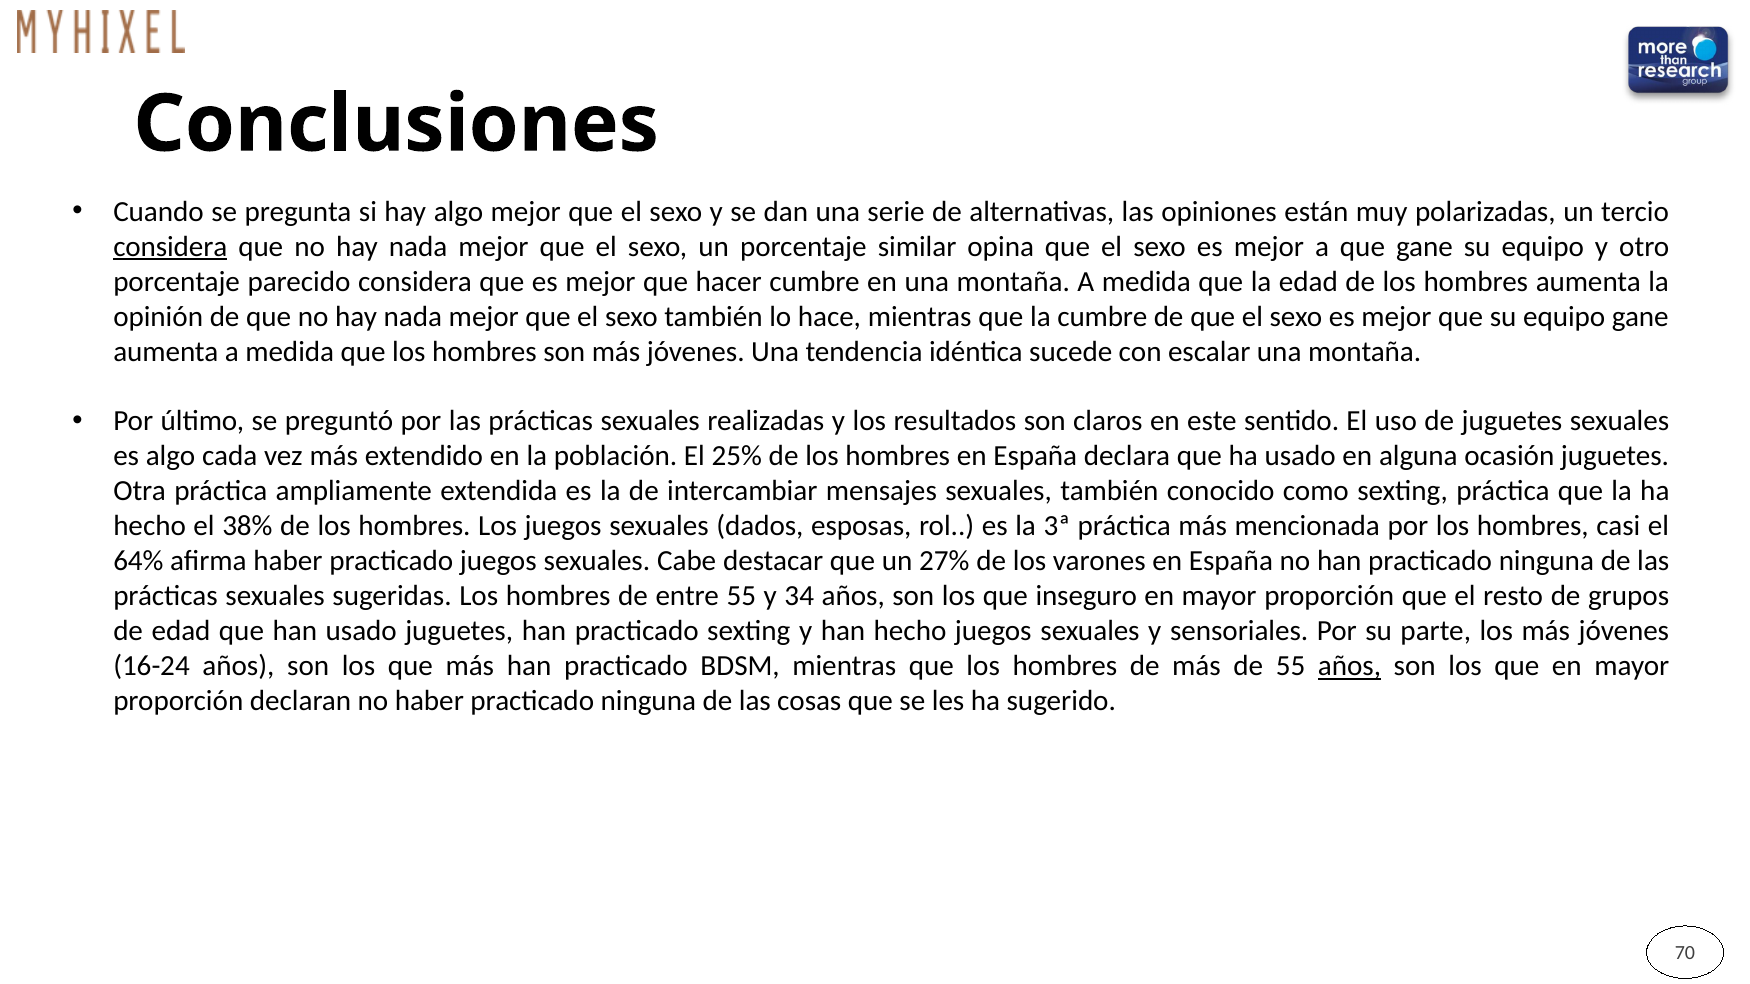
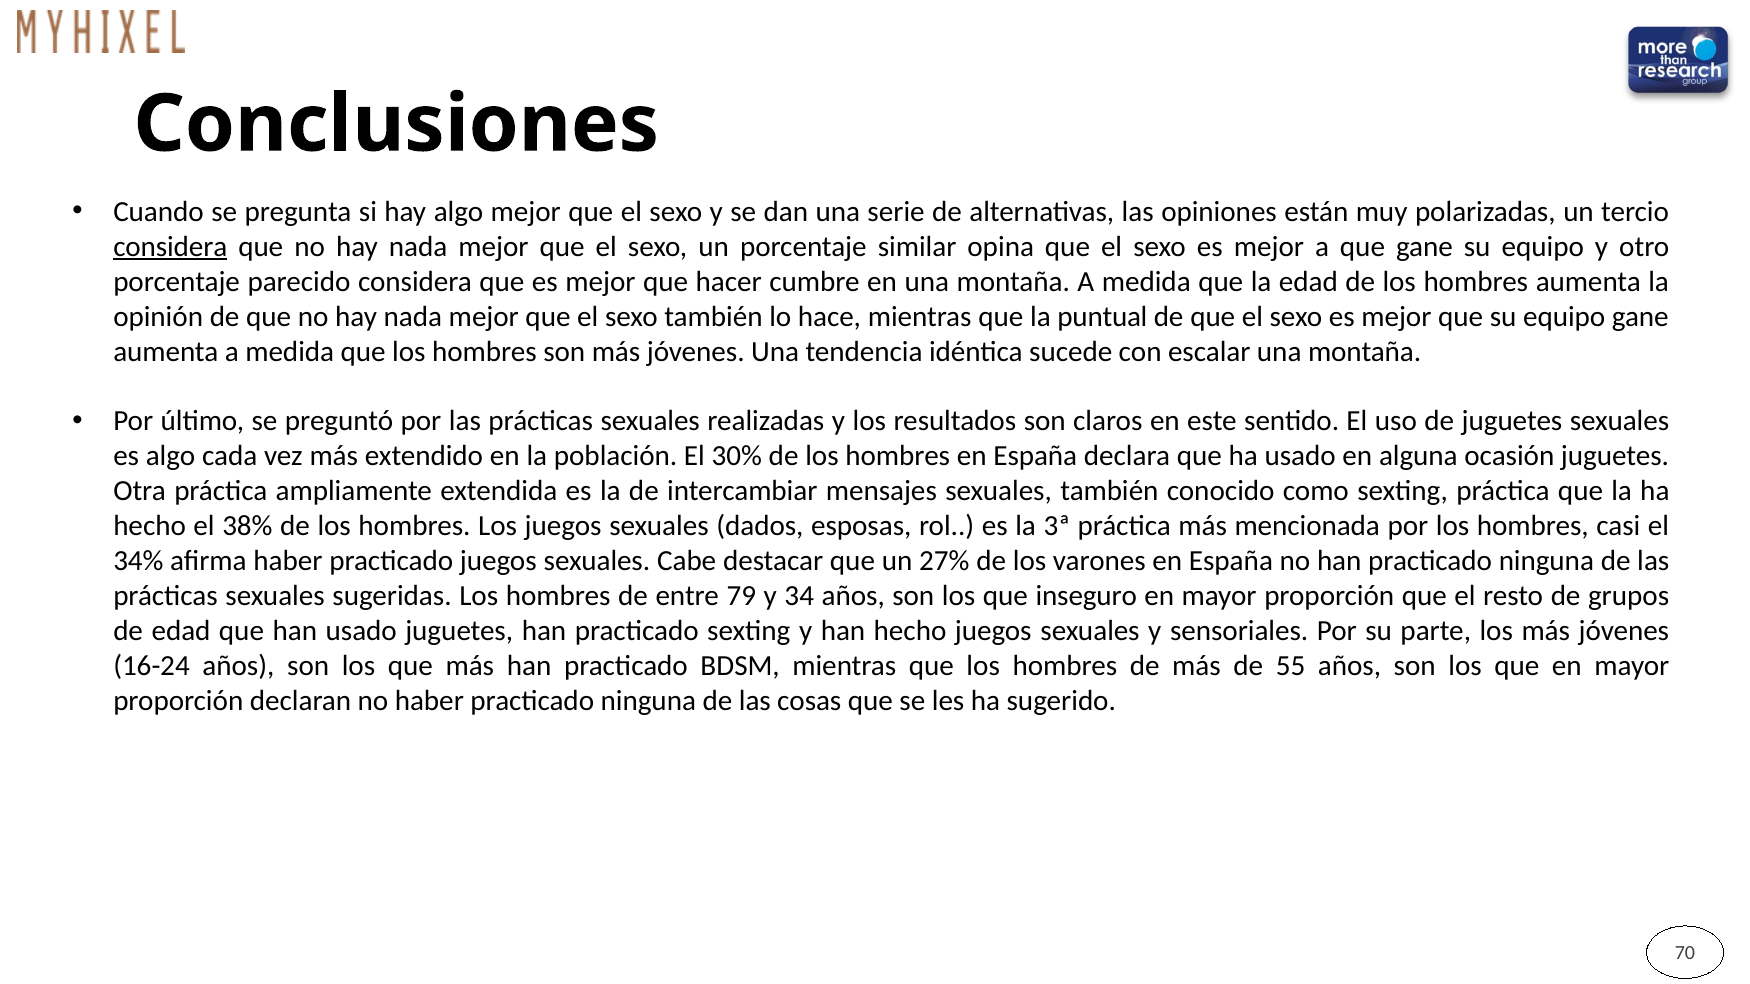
la cumbre: cumbre -> puntual (1102, 317)
25%: 25% -> 30% (737, 457)
64%: 64% -> 34% (138, 561)
entre 55: 55 -> 79 (741, 596)
años underline: present -> none (1349, 666)
